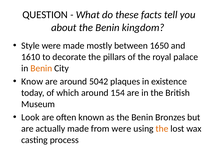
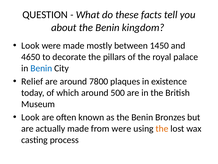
Style: Style -> Look (30, 46)
1650: 1650 -> 1450 (159, 46)
1610: 1610 -> 4650 (31, 57)
Benin colour: orange -> blue (41, 68)
Know: Know -> Relief (32, 81)
5042: 5042 -> 7800 (99, 81)
154: 154 -> 500 (118, 93)
